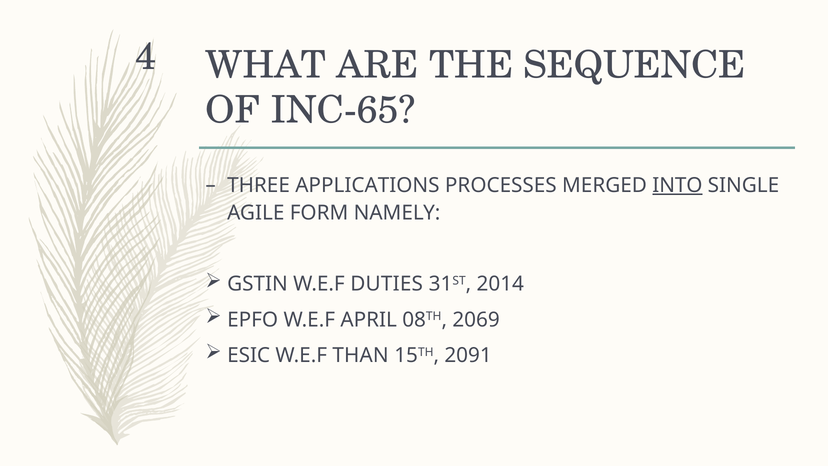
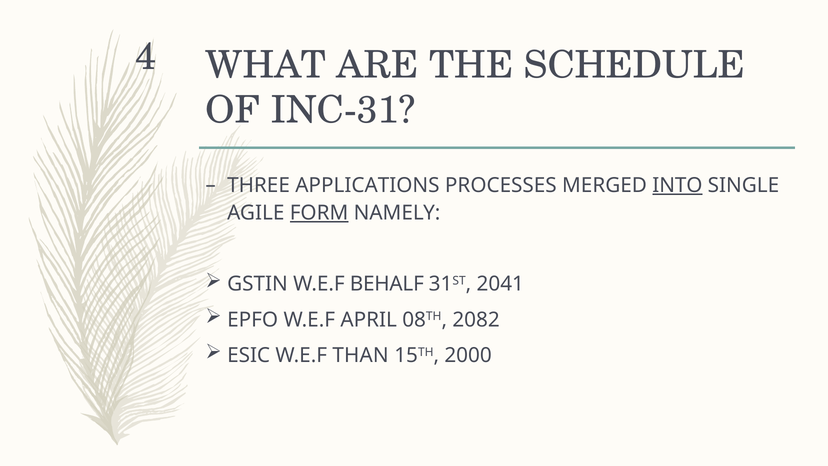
SEQUENCE: SEQUENCE -> SCHEDULE (634, 65)
INC-65: INC-65 -> INC-31 (343, 110)
FORM underline: none -> present (319, 213)
DUTIES: DUTIES -> BEHALF (387, 284)
2014: 2014 -> 2041 (500, 284)
2069: 2069 -> 2082 (476, 320)
2091: 2091 -> 2000 (468, 355)
